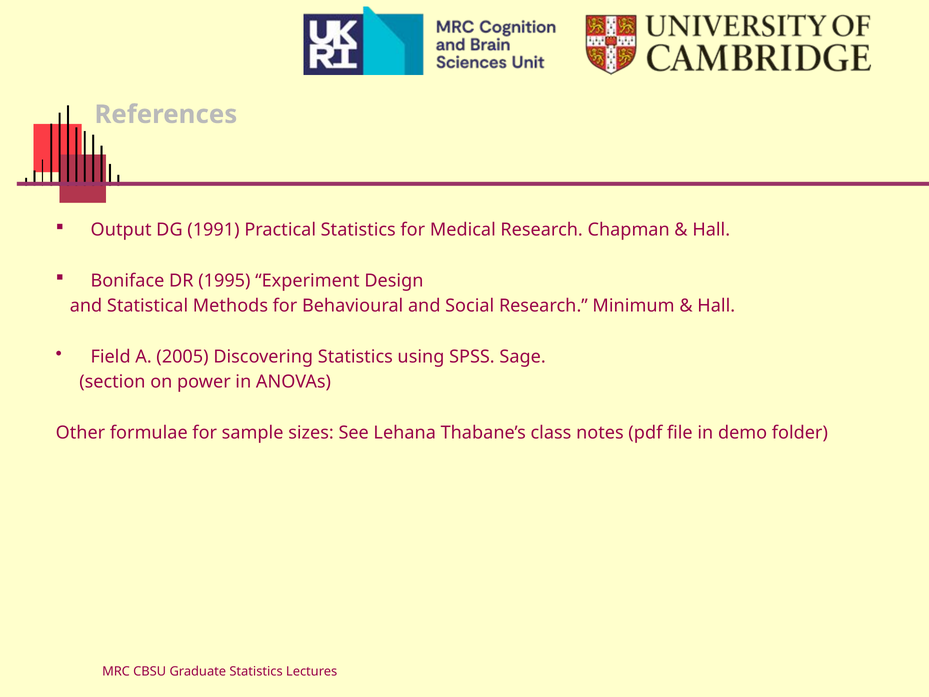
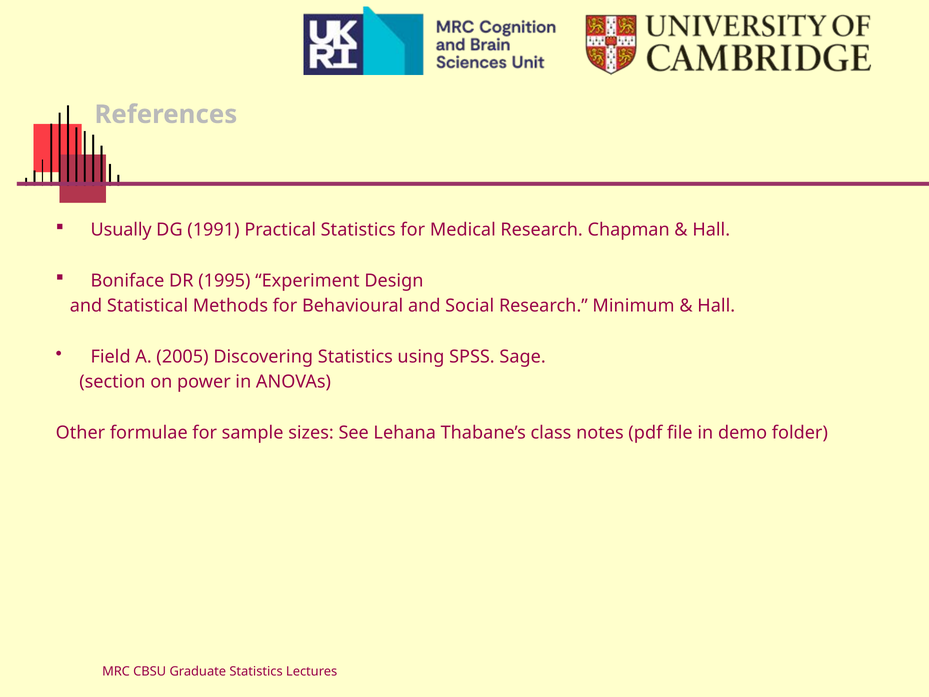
Output: Output -> Usually (121, 230)
